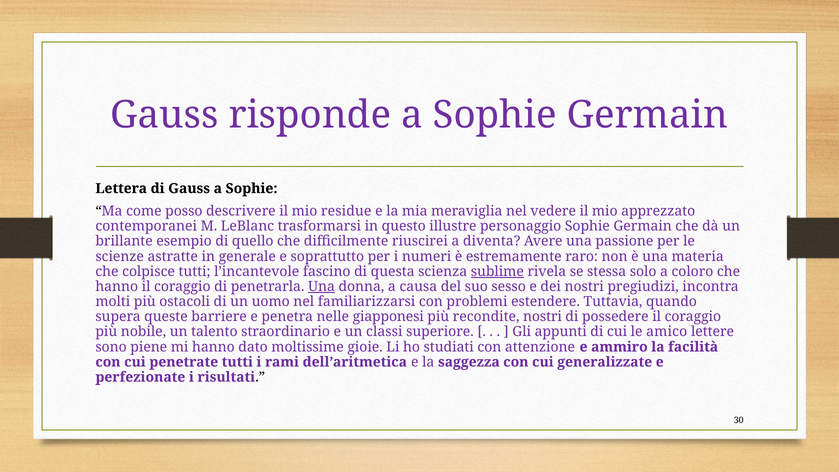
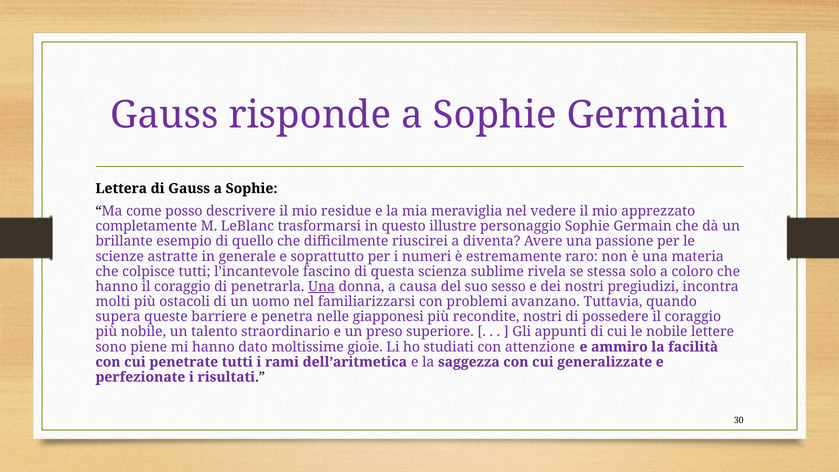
contemporanei: contemporanei -> completamente (146, 226)
sublime underline: present -> none (497, 271)
estendere: estendere -> avanzano (546, 302)
classi: classi -> preso (384, 332)
le amico: amico -> nobile (667, 332)
